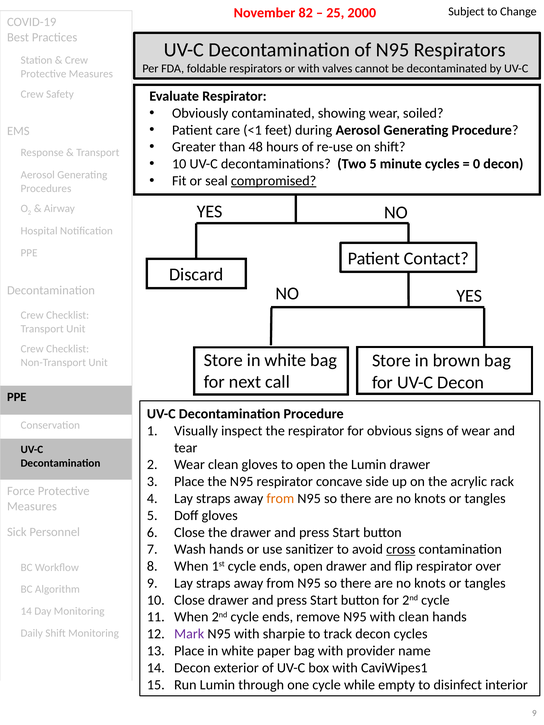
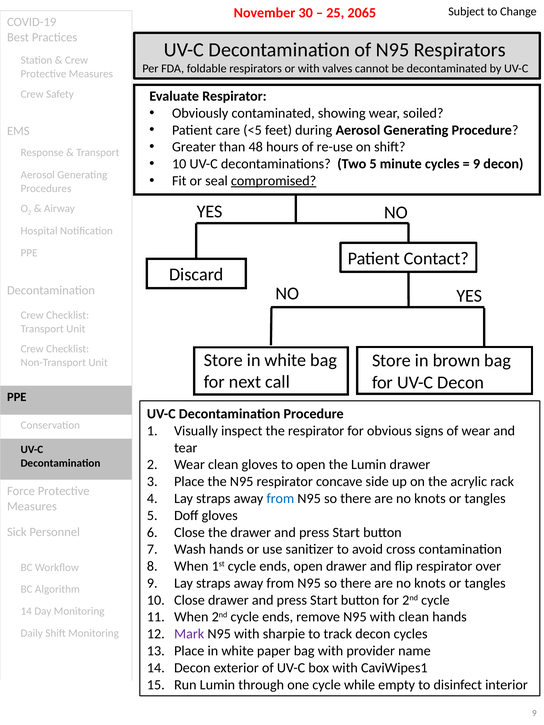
82: 82 -> 30 (306, 13)
2000: 2000 -> 2065 (362, 13)
<1: <1 -> <5 (253, 130)
0: 0 -> 9 (476, 164)
from colour: orange -> blue (280, 499)
cross underline: present -> none (401, 550)
